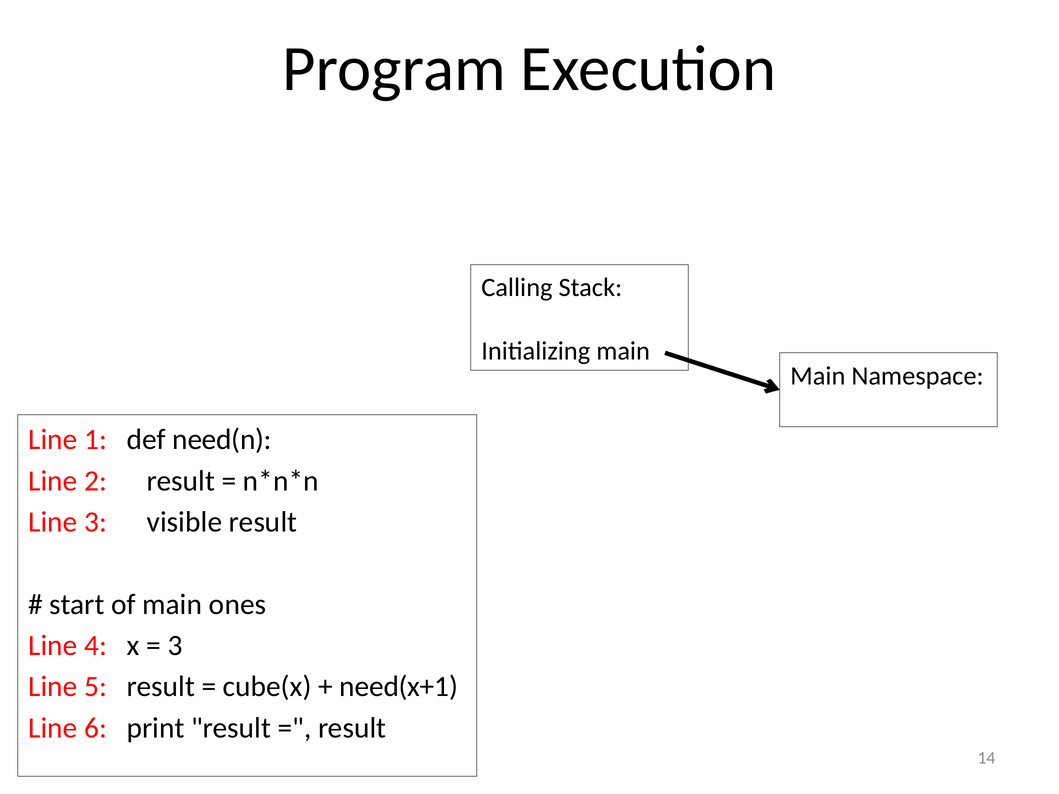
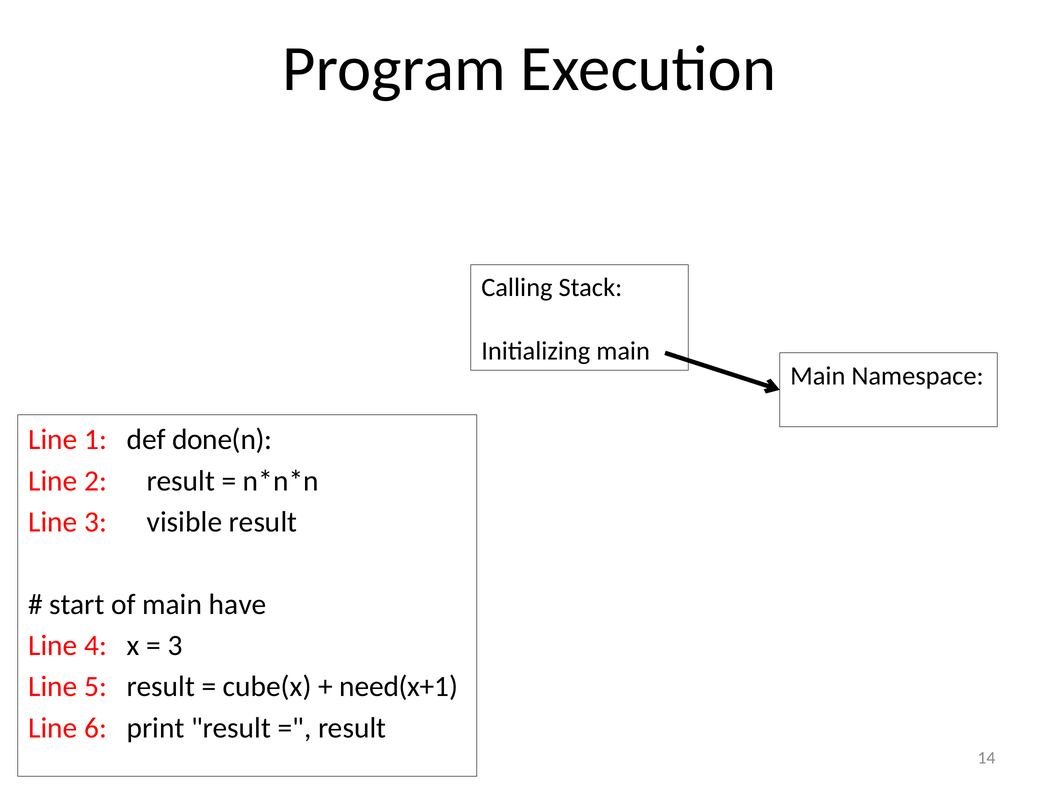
need(n: need(n -> done(n (222, 440)
ones: ones -> have (238, 605)
